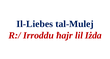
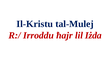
Il-Liebes: Il-Liebes -> Il-Kristu (35, 24)
